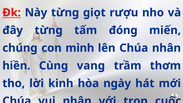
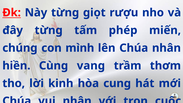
đóng: đóng -> phép (123, 30)
ngày: ngày -> cung (117, 83)
